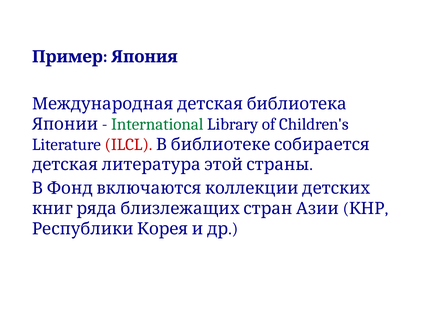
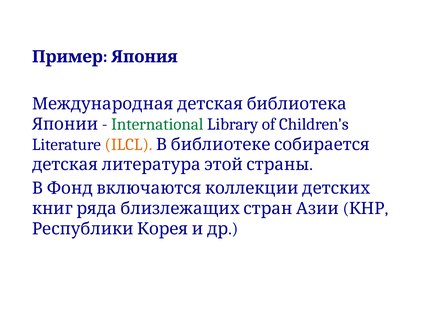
ILCL colour: red -> orange (128, 145)
